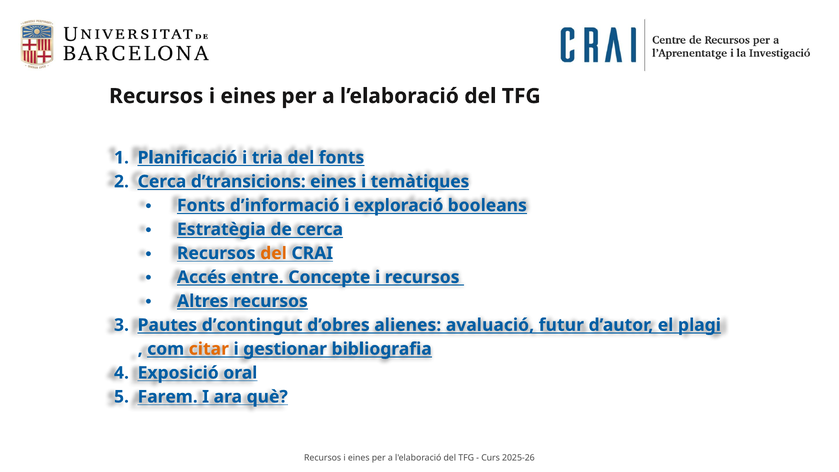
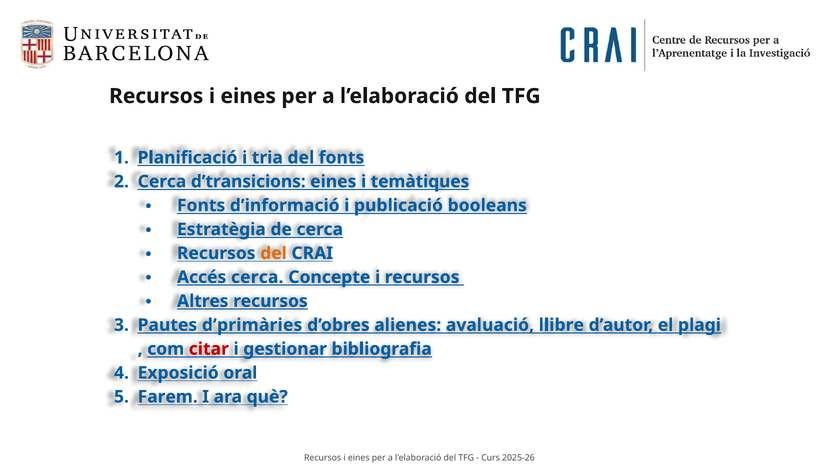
exploració: exploració -> publicació (398, 205)
Accés entre: entre -> cerca (257, 277)
d’contingut: d’contingut -> d’primàries (252, 325)
futur: futur -> llibre (561, 325)
citar colour: orange -> red (209, 349)
